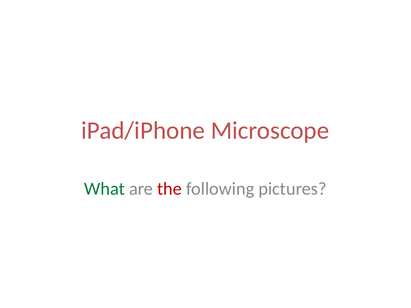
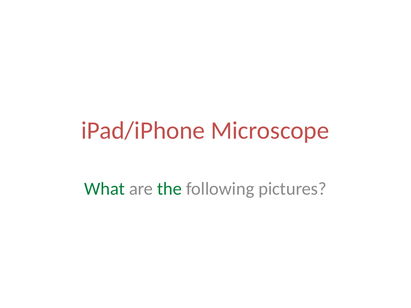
the colour: red -> green (170, 189)
